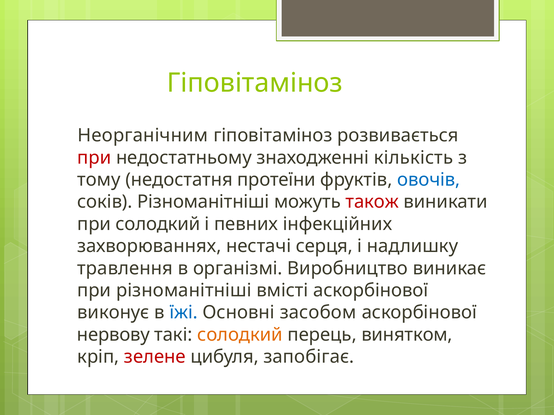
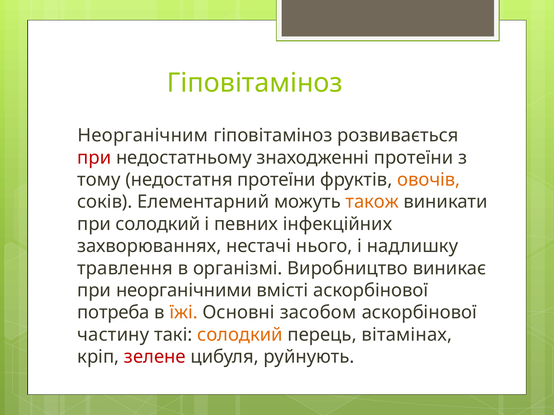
знаходженні кількість: кількість -> протеїни (414, 158)
овочів colour: blue -> orange (429, 180)
соків Різноманітніші: Різноманітніші -> Елементарний (203, 202)
також colour: red -> orange (372, 202)
серця: серця -> нього (324, 246)
при різноманітніші: різноманітніші -> неорганічними (184, 291)
виконує: виконує -> потреба (113, 313)
їжі colour: blue -> orange (184, 313)
нервову: нервову -> частину (113, 335)
винятком: винятком -> вітамінах (407, 335)
запобігає: запобігає -> руйнують (309, 357)
